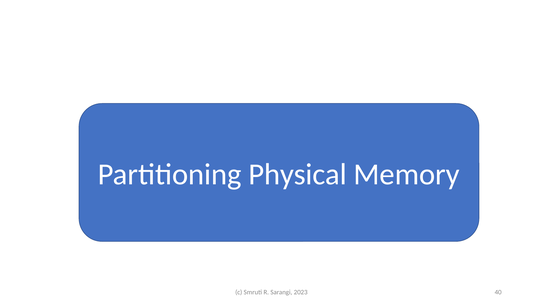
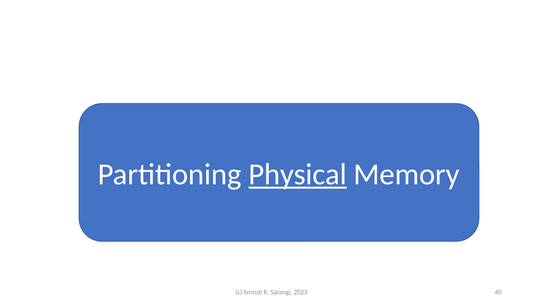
Physical underline: none -> present (298, 174)
